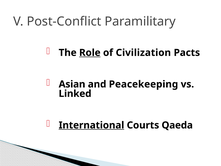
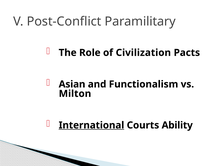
Role underline: present -> none (90, 53)
Peacekeeping: Peacekeeping -> Functionalism (144, 84)
Linked: Linked -> Milton (75, 94)
Qaeda: Qaeda -> Ability (177, 125)
